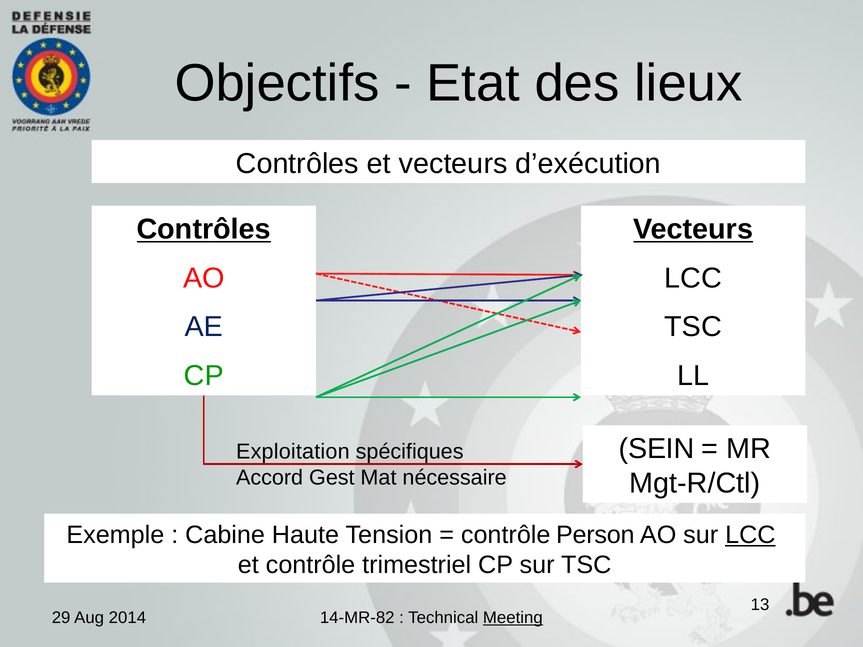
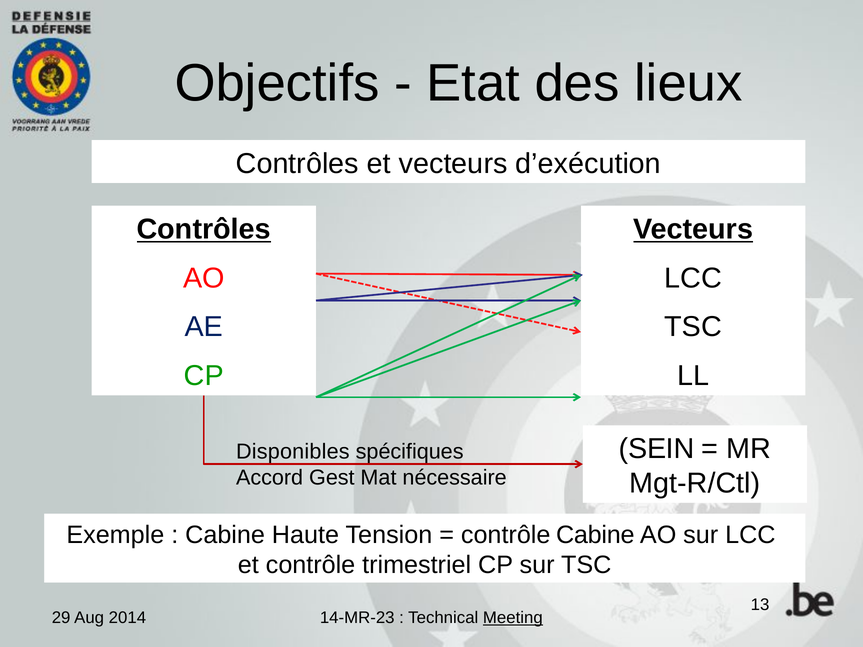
Exploitation: Exploitation -> Disponibles (293, 452)
contrôle Person: Person -> Cabine (595, 535)
LCC underline: present -> none (750, 535)
14-MR-82: 14-MR-82 -> 14-MR-23 (357, 618)
